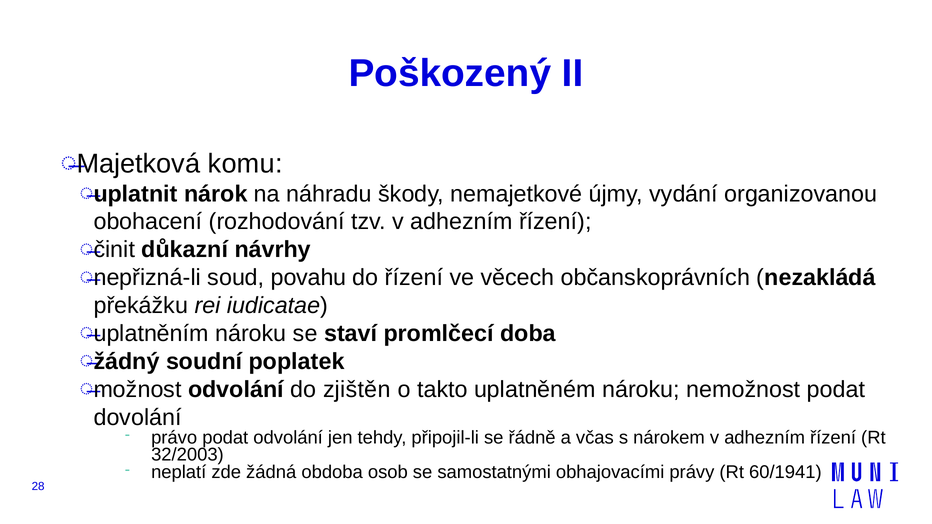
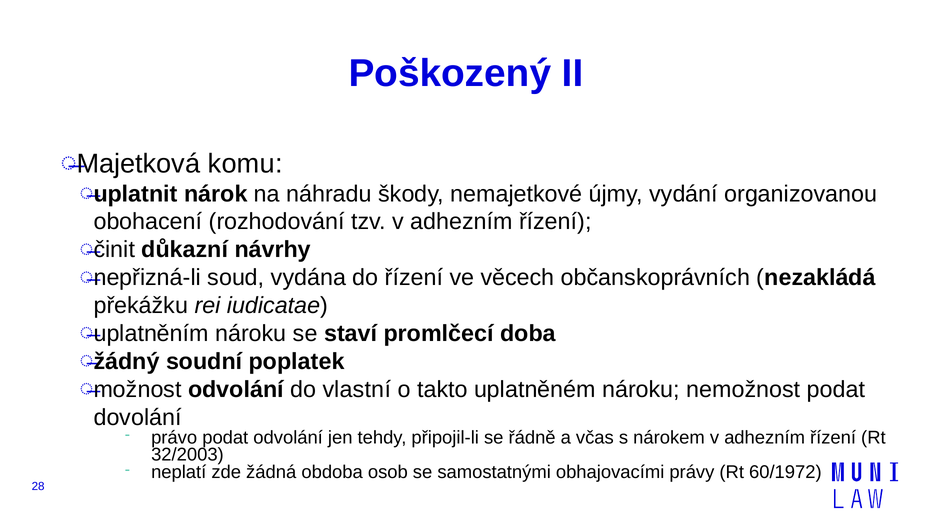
povahu: povahu -> vydána (308, 278)
zjištěn: zjištěn -> vlastní (357, 390)
60/1941: 60/1941 -> 60/1972 (785, 473)
